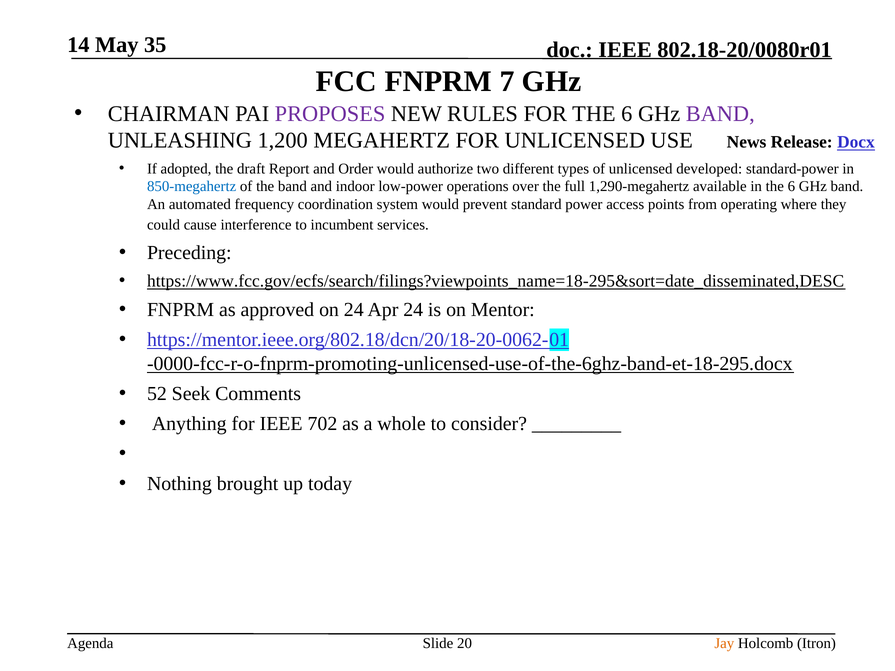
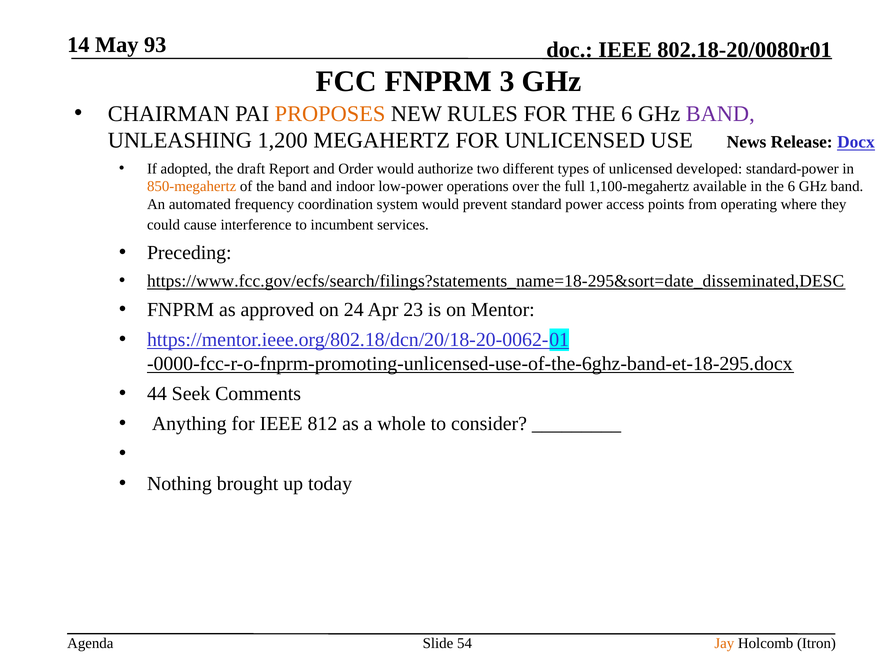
35: 35 -> 93 (155, 45)
7: 7 -> 3 (507, 81)
PROPOSES colour: purple -> orange (330, 114)
850-megahertz colour: blue -> orange (192, 187)
1,290-megahertz: 1,290-megahertz -> 1,100-megahertz (639, 187)
https://www.fcc.gov/ecfs/search/filings?viewpoints_name=18-295&sort=date_disseminated,DESC: https://www.fcc.gov/ecfs/search/filings?viewpoints_name=18-295&sort=date_disseminated,DESC -> https://www.fcc.gov/ecfs/search/filings?statements_name=18-295&sort=date_disseminated,DESC (496, 281)
Apr 24: 24 -> 23 (413, 310)
52: 52 -> 44 (157, 394)
702: 702 -> 812 (322, 424)
20: 20 -> 54 (465, 644)
